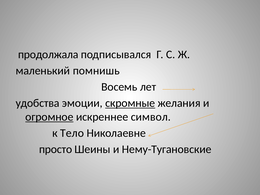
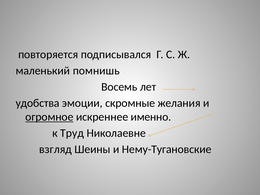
продолжала: продолжала -> повторяется (48, 55)
скромные underline: present -> none (130, 103)
символ: символ -> именно (151, 117)
Тело: Тело -> Труд (72, 133)
просто: просто -> взгляд (55, 149)
